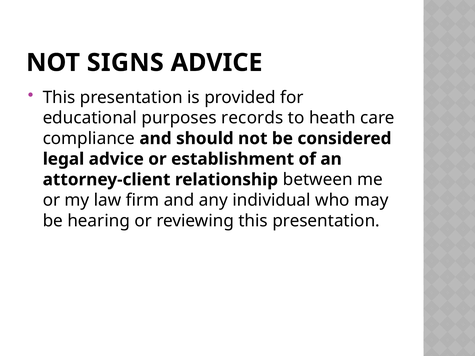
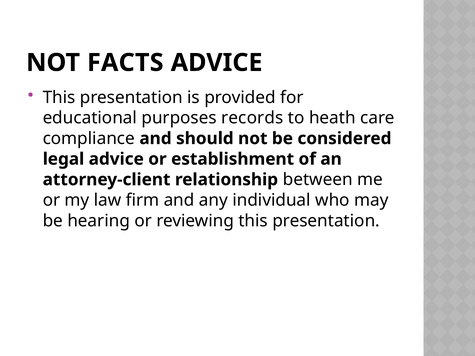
SIGNS: SIGNS -> FACTS (125, 63)
